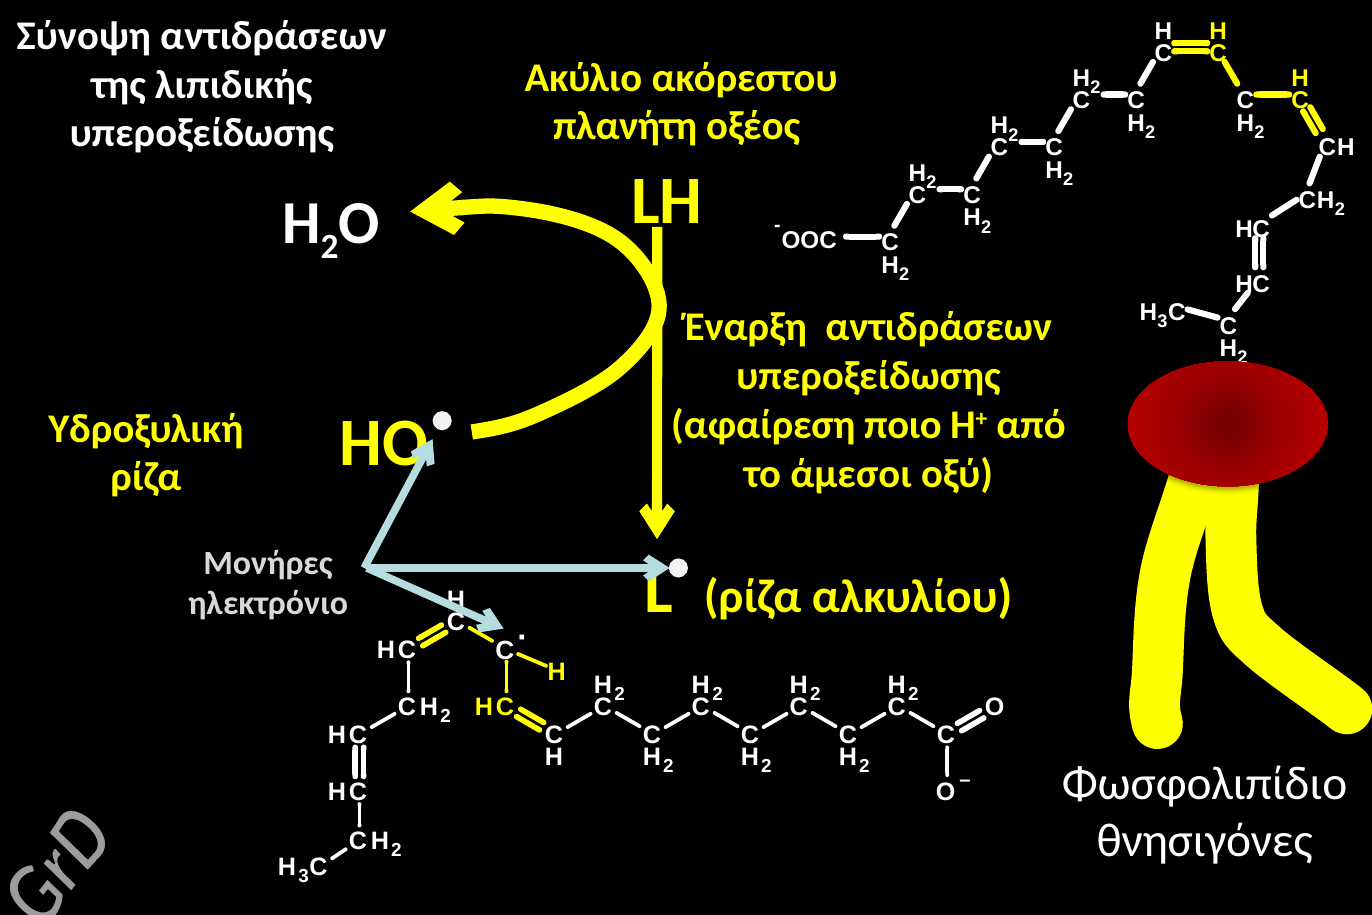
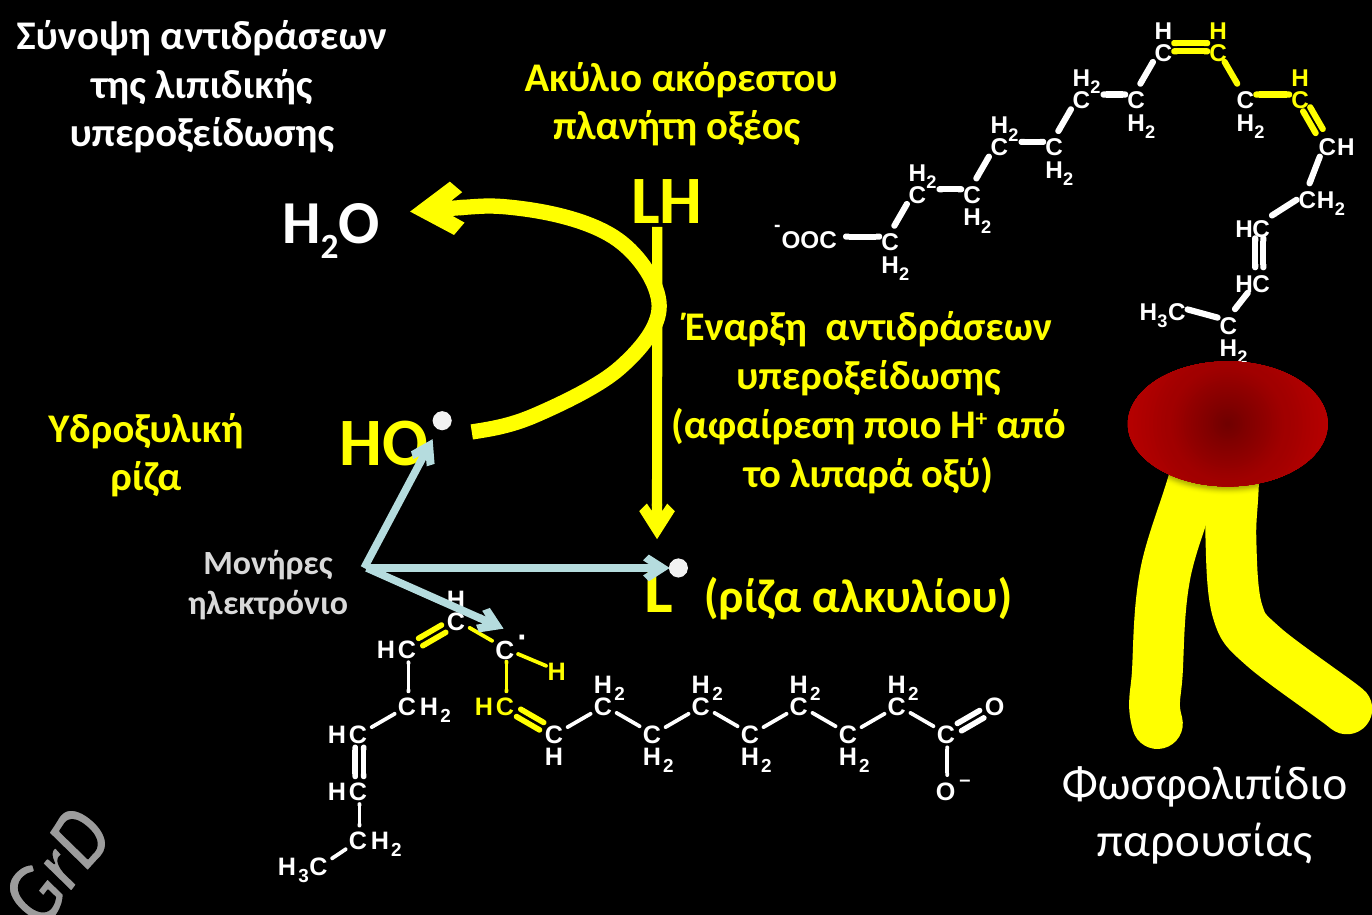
άμεσοι: άμεσοι -> λιπαρά (851, 474)
θνησιγόνες: θνησιγόνες -> παρουσίας (1204, 840)
